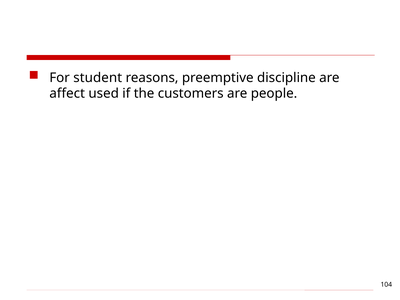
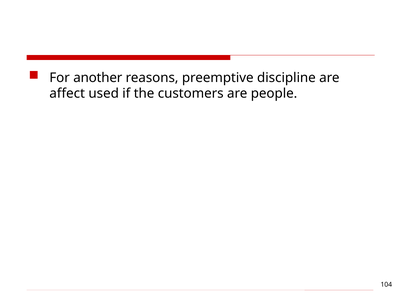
student: student -> another (98, 78)
